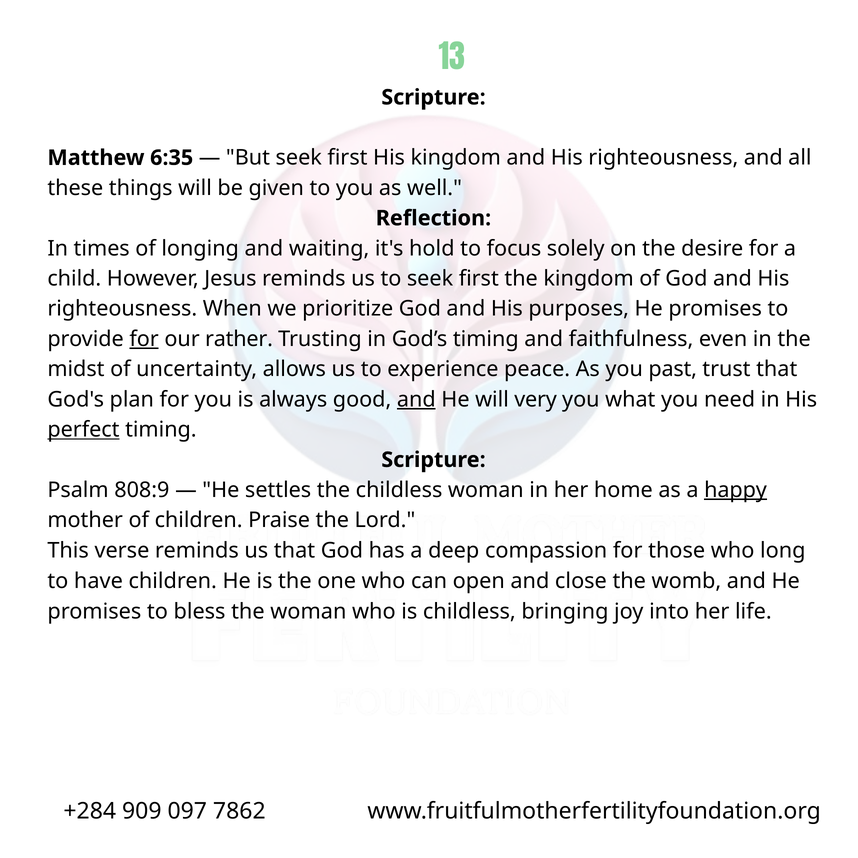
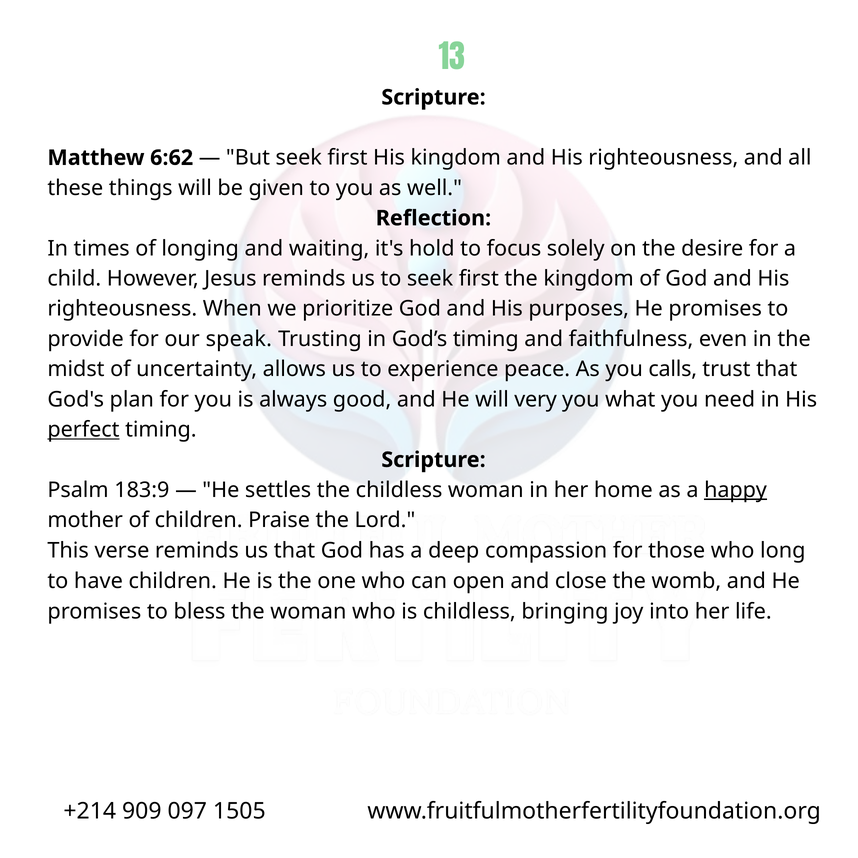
6:35: 6:35 -> 6:62 (172, 158)
for underline: present -> none (144, 339)
rather: rather -> speak (239, 339)
past: past -> calls (673, 369)
and underline: present -> none (416, 399)
808:9: 808:9 -> 183:9 (142, 490)
+284: +284 -> +214 (90, 811)
7862: 7862 -> 1505 (239, 811)
